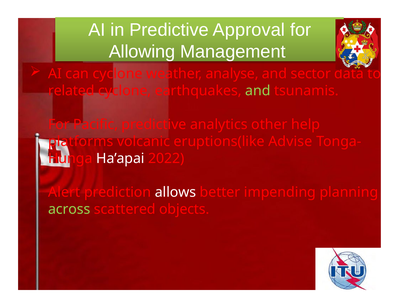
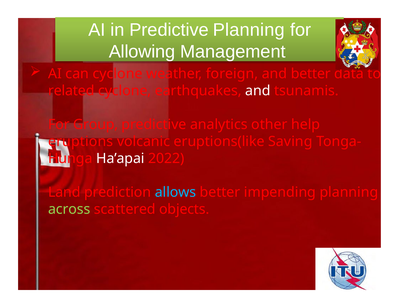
Predictive Approval: Approval -> Planning (249, 30)
analyse: analyse -> foreign (232, 74)
and sector: sector -> better (311, 74)
and colour: light green -> white (258, 91)
Pacific: Pacific -> Group (96, 125)
platforms: platforms -> eruptions (81, 142)
Advise: Advise -> Saving (290, 142)
Alert: Alert -> Land (64, 192)
allows colour: white -> light blue (175, 192)
